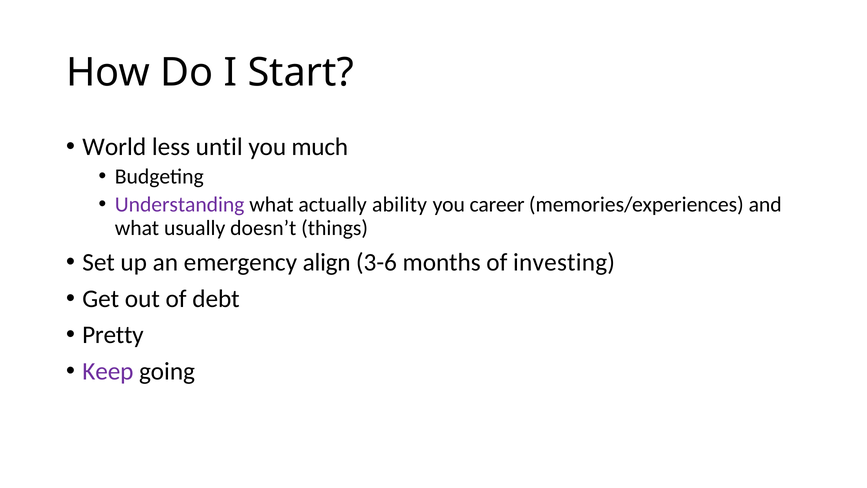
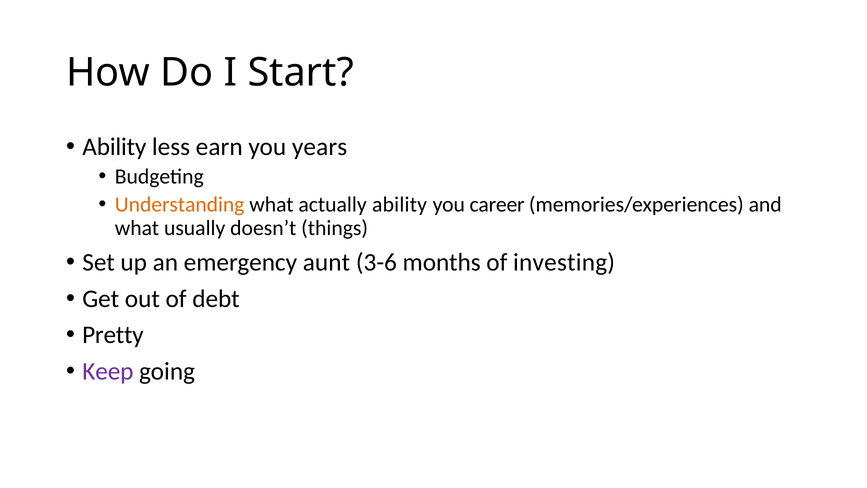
World: World -> Ability (114, 147)
until: until -> earn (219, 147)
much: much -> years (320, 147)
Understanding colour: purple -> orange (180, 204)
align: align -> aunt (326, 262)
